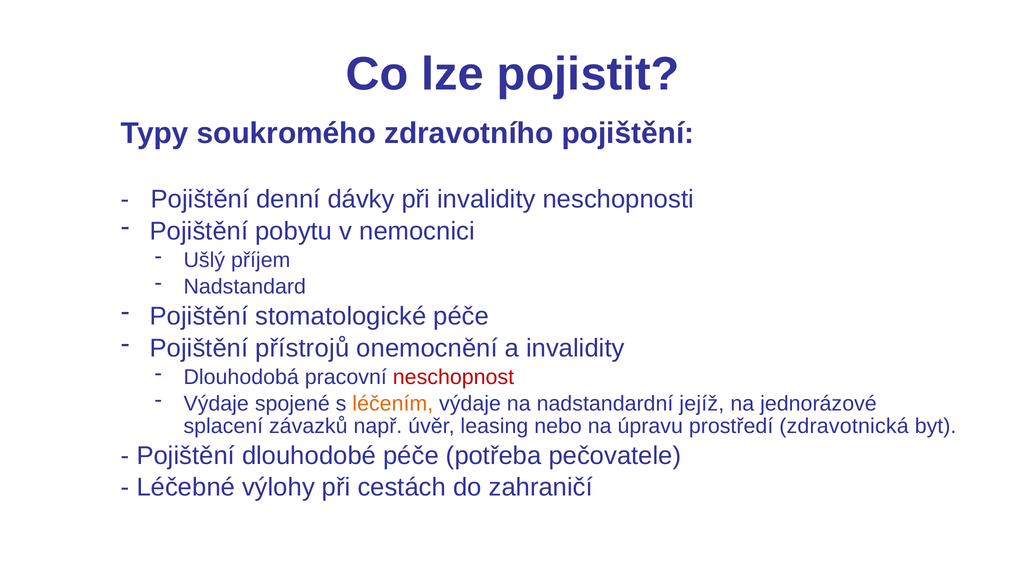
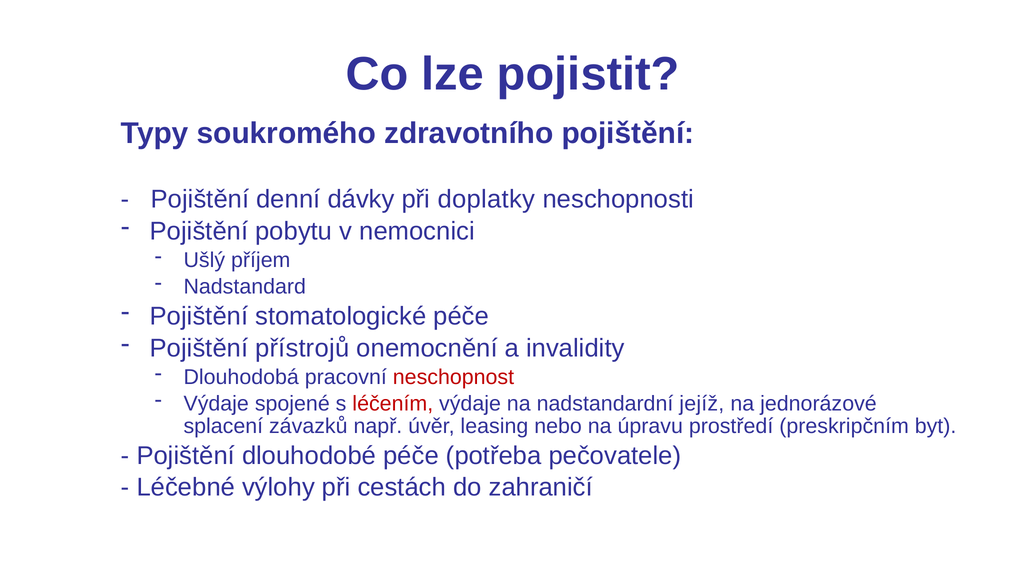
při invalidity: invalidity -> doplatky (486, 199)
léčením colour: orange -> red (393, 404)
zdravotnická: zdravotnická -> preskripčním (844, 426)
